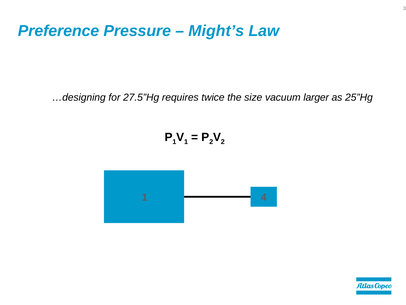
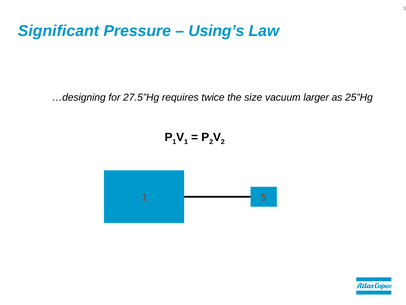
Preference: Preference -> Significant (58, 31)
Might’s: Might’s -> Using’s (216, 31)
4: 4 -> 5 (264, 197)
